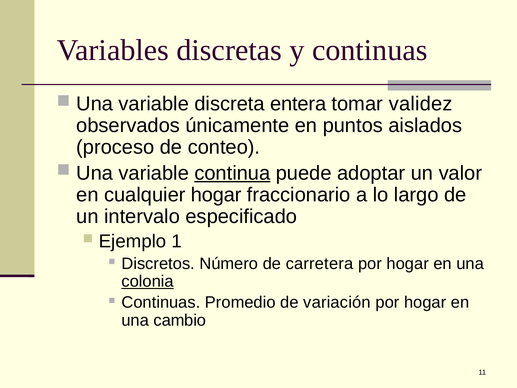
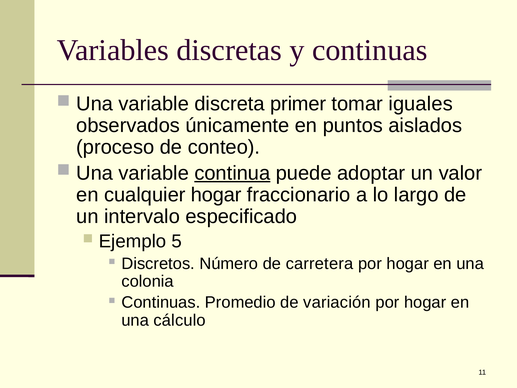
entera: entera -> primer (298, 104)
validez: validez -> iguales (421, 104)
1: 1 -> 5 (177, 241)
colonia underline: present -> none (148, 281)
cambio: cambio -> cálculo (180, 320)
